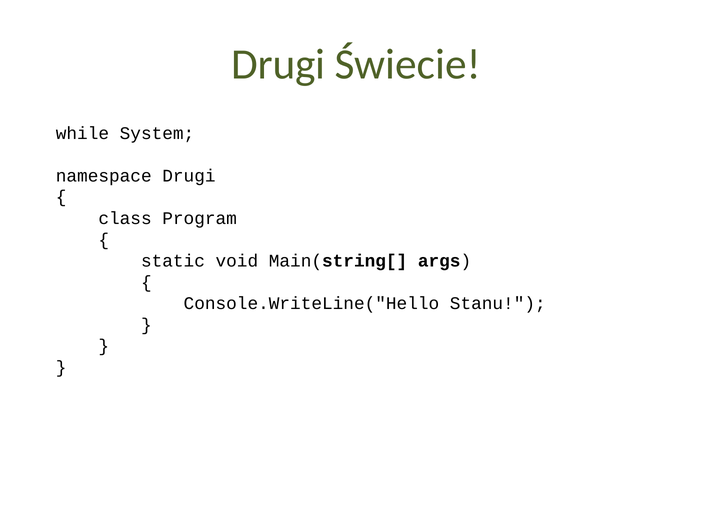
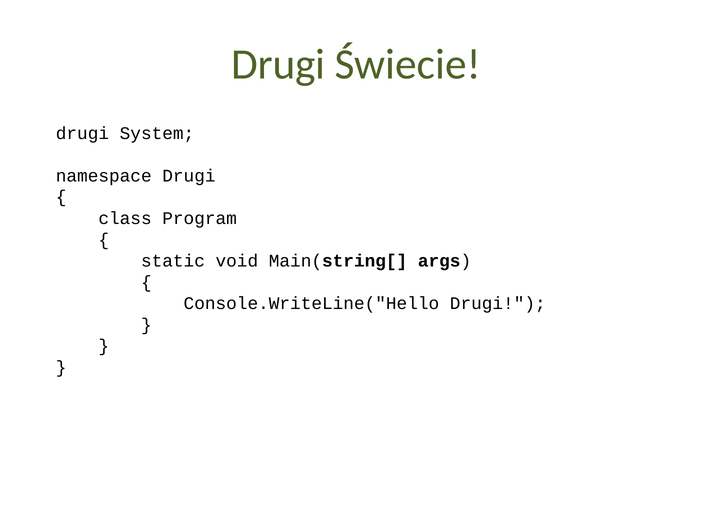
while: while -> drugi (82, 133)
Console.WriteLine("Hello Stanu: Stanu -> Drugi (498, 304)
